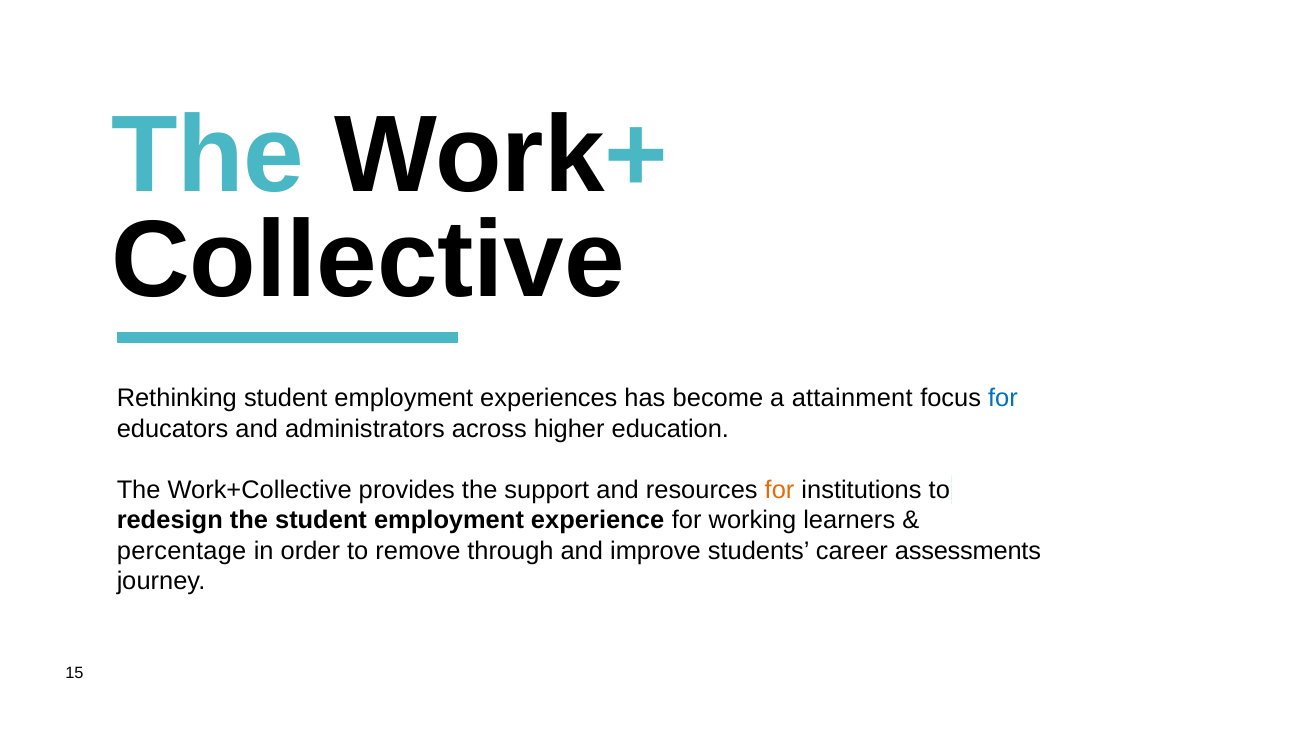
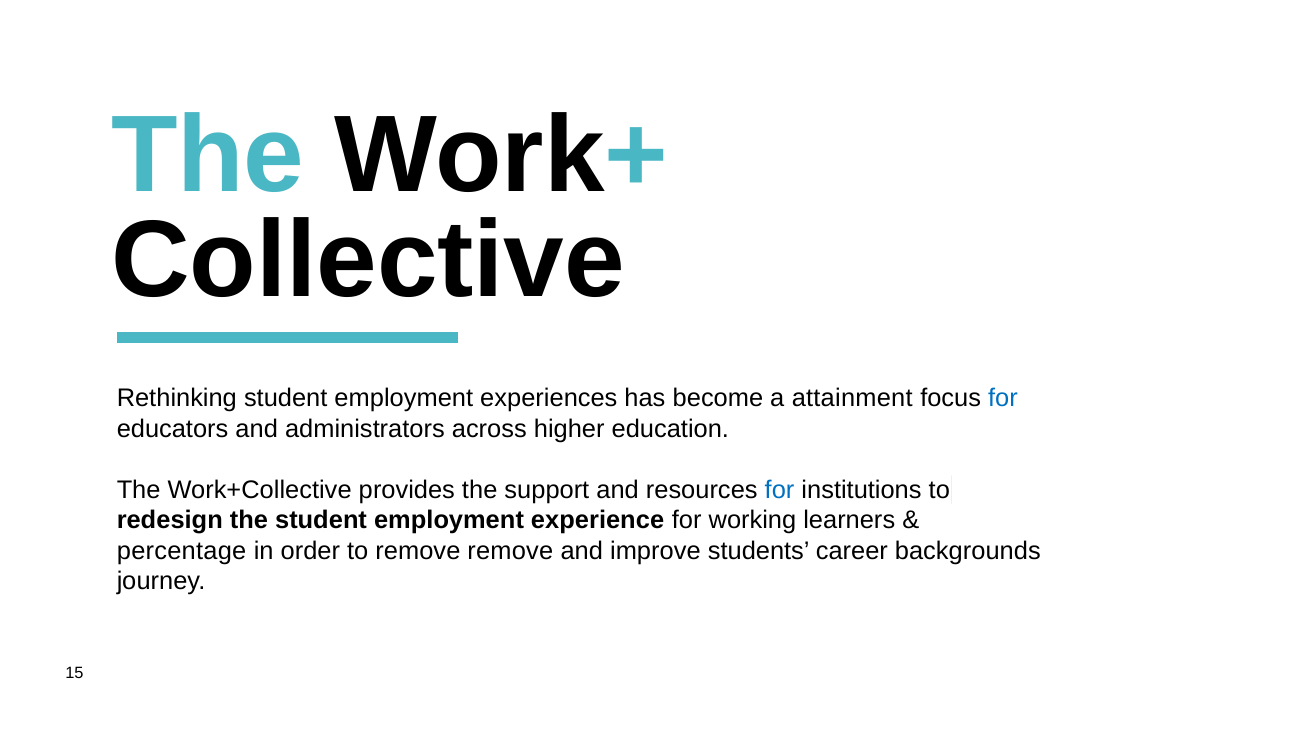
for colour: orange -> blue (780, 490)
remove through: through -> remove (510, 551)
assessments: assessments -> backgrounds (968, 551)
